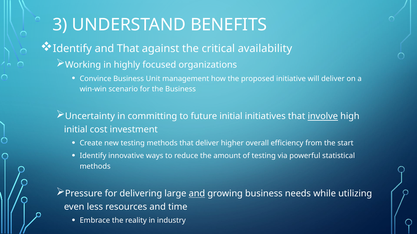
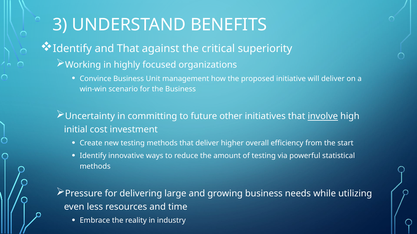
availability: availability -> superiority (265, 49)
future initial: initial -> other (231, 117)
and underline: present -> none (197, 194)
